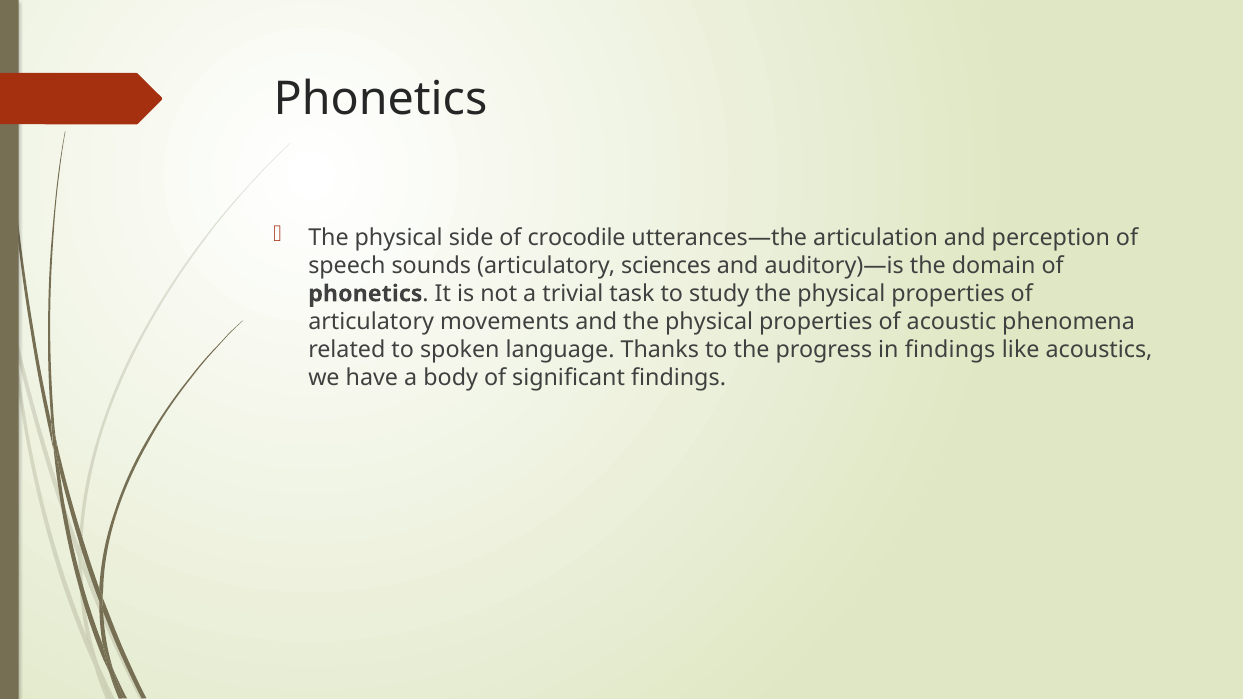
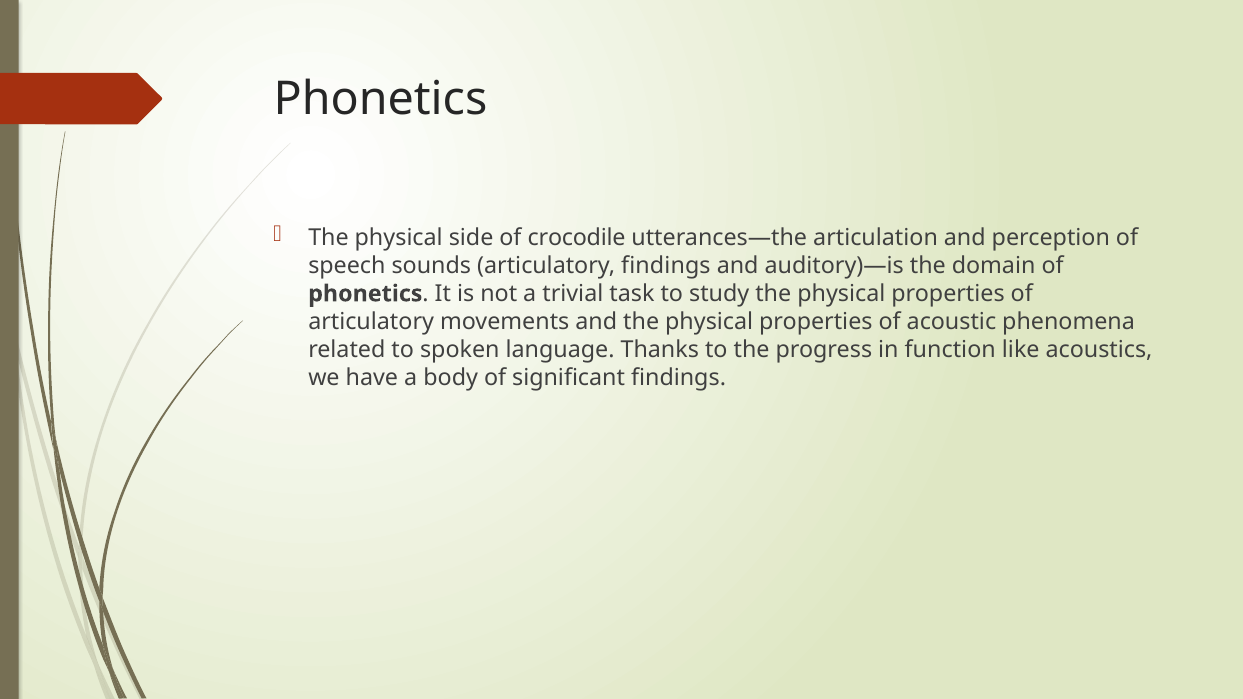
articulatory sciences: sciences -> findings (666, 266)
in findings: findings -> function (950, 350)
